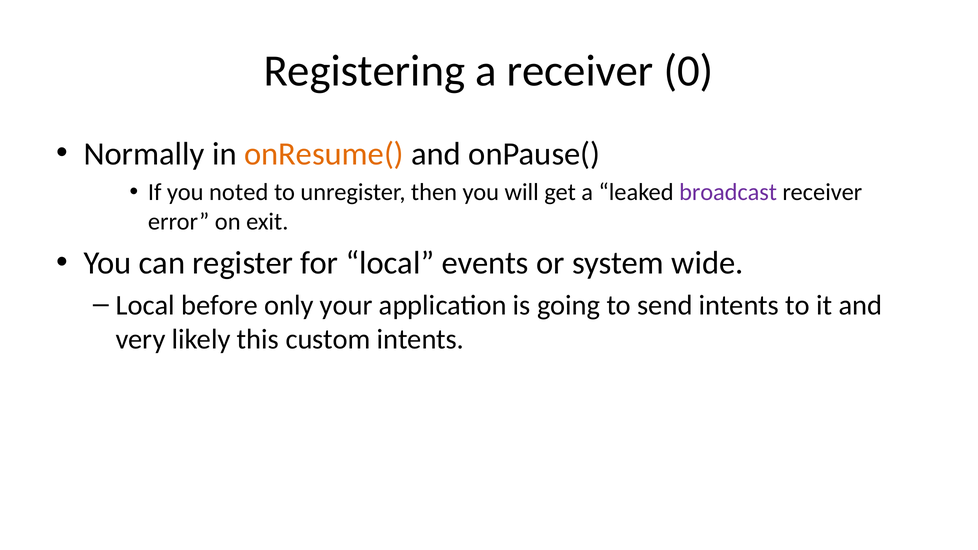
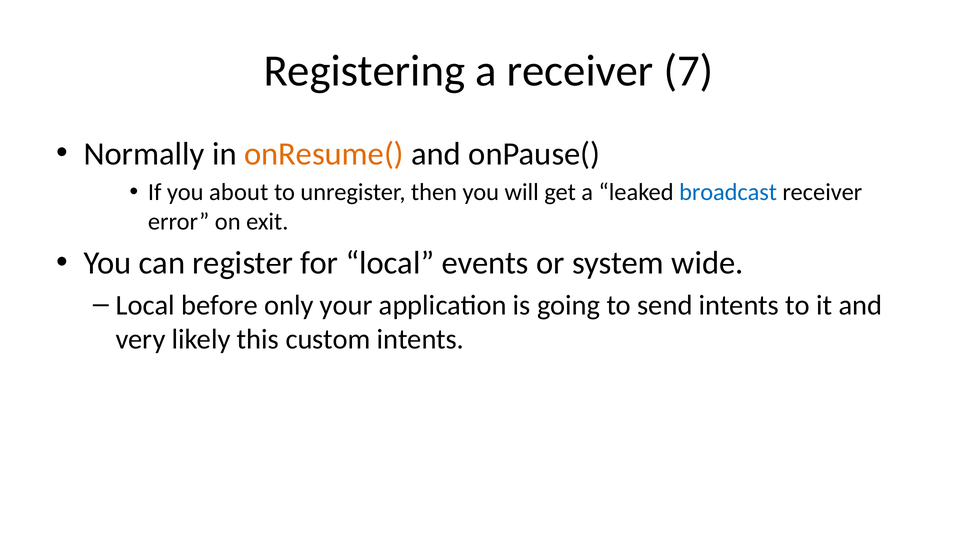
0: 0 -> 7 (689, 71)
noted: noted -> about (239, 192)
broadcast colour: purple -> blue (728, 192)
